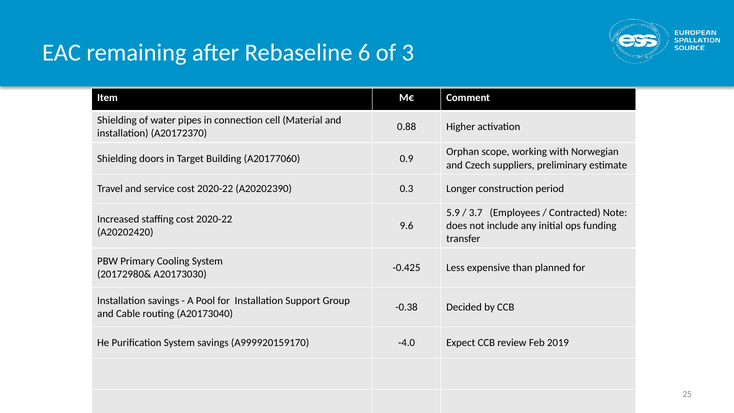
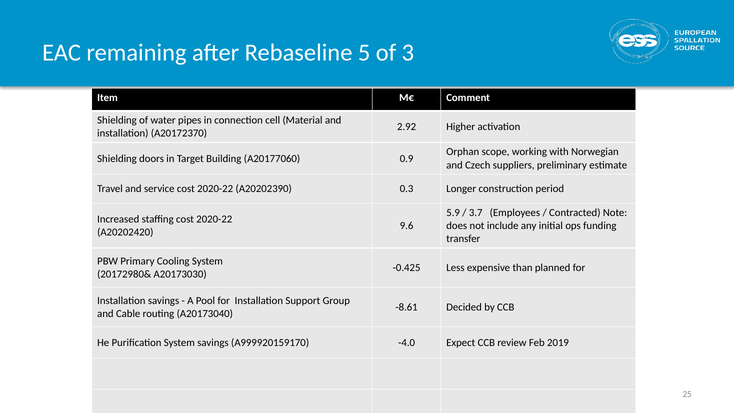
6: 6 -> 5 (364, 53)
0.88: 0.88 -> 2.92 (407, 127)
-0.38: -0.38 -> -8.61 (407, 307)
